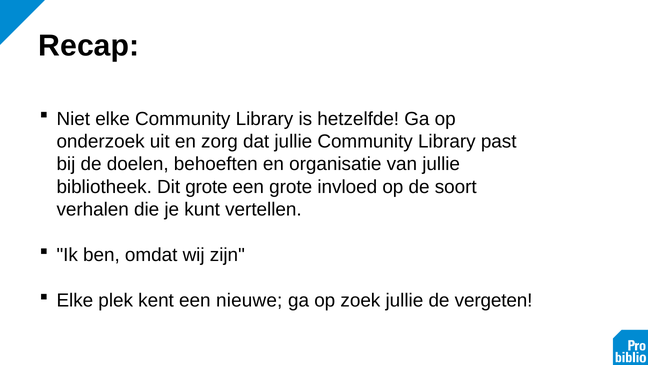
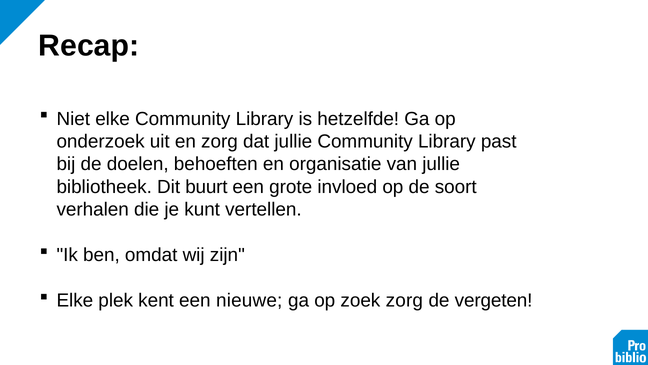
Dit grote: grote -> buurt (206, 187)
zoek jullie: jullie -> zorg (404, 300)
